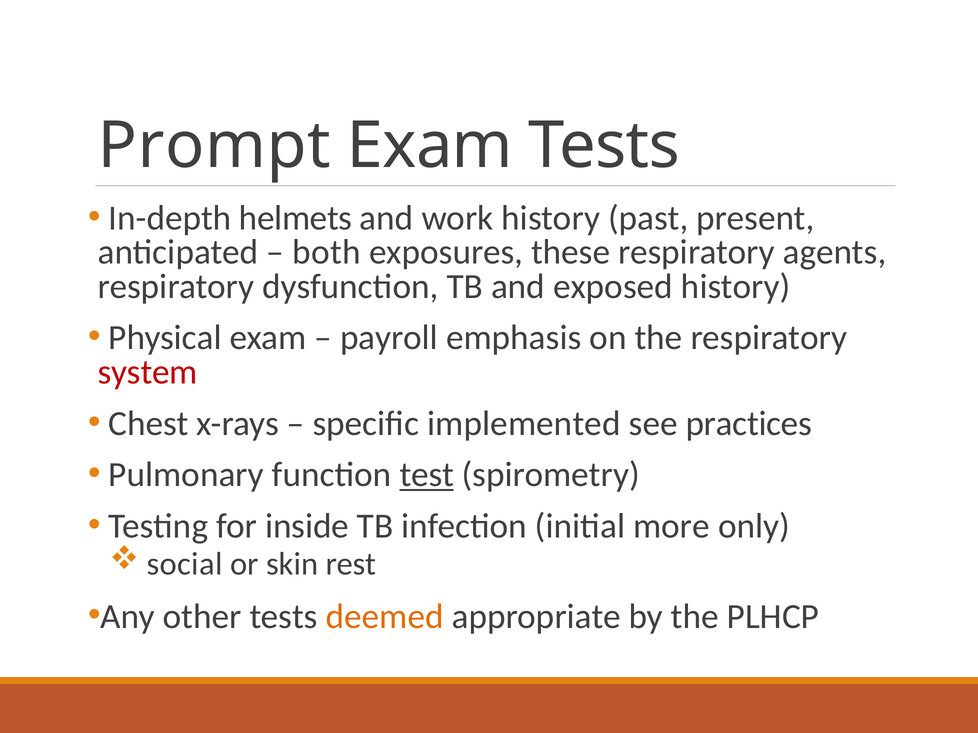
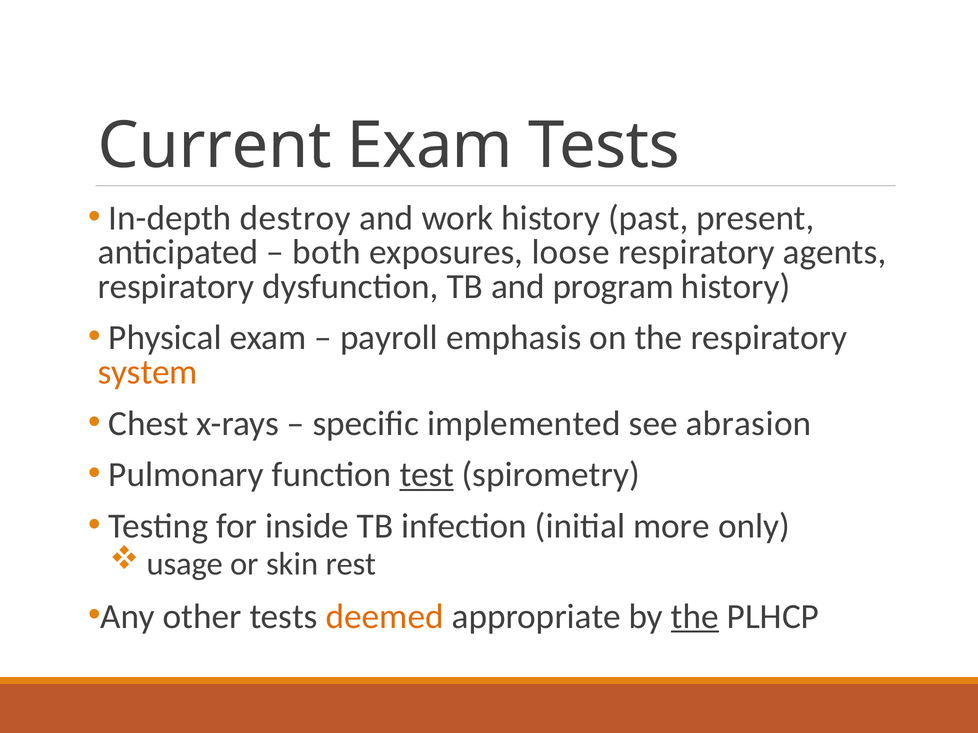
Prompt: Prompt -> Current (215, 146)
helmets: helmets -> destroy (295, 218)
these: these -> loose (571, 252)
exposed: exposed -> program (613, 287)
system colour: red -> orange (148, 372)
practices: practices -> abrasion (749, 424)
social: social -> usage (185, 564)
the underline: none -> present (695, 617)
